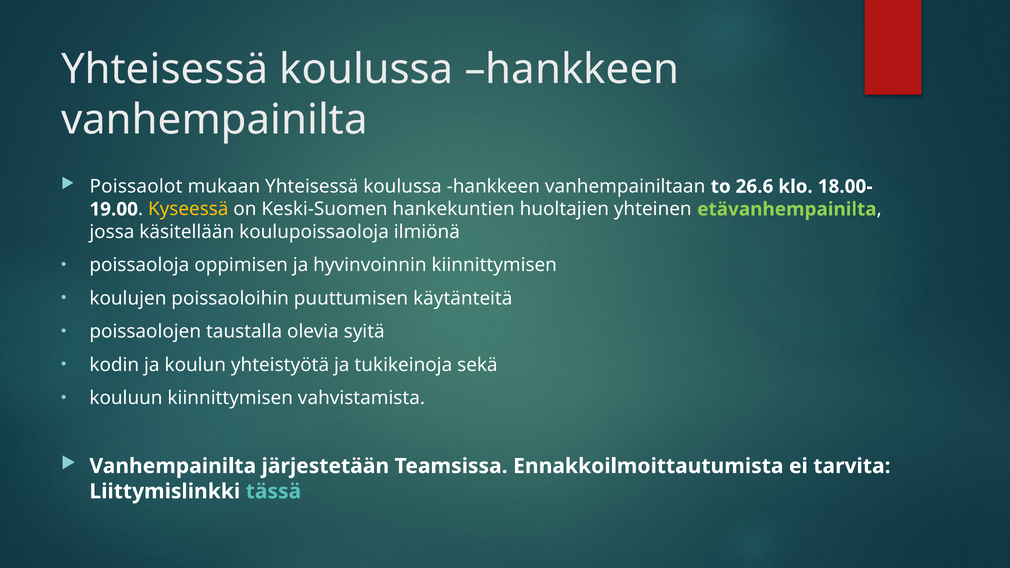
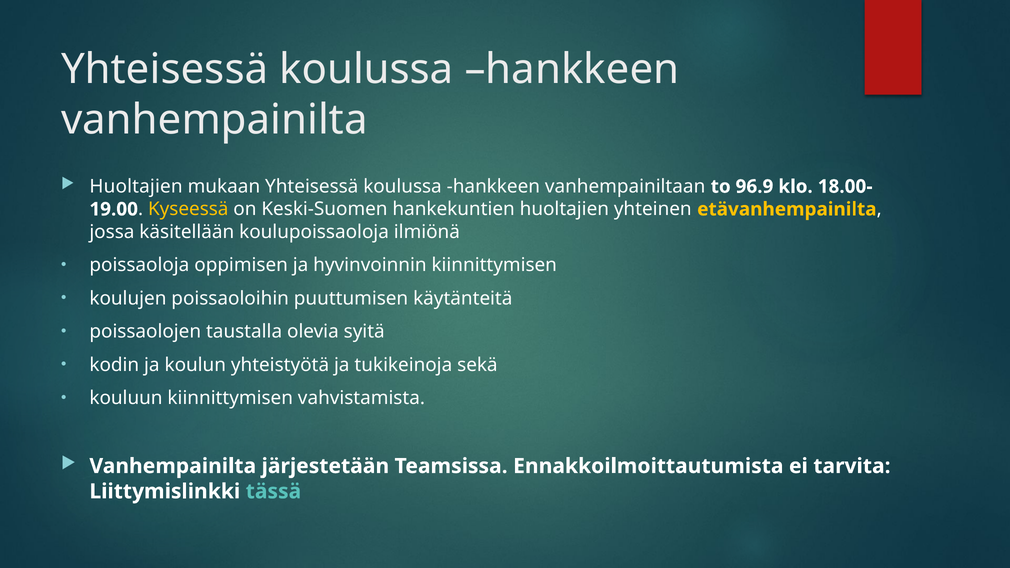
Poissaolot: Poissaolot -> Huoltajien (136, 187)
26.6: 26.6 -> 96.9 (754, 187)
etävanhempainilta colour: light green -> yellow (787, 209)
